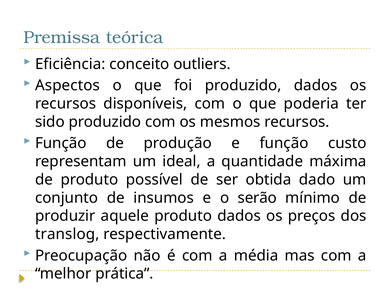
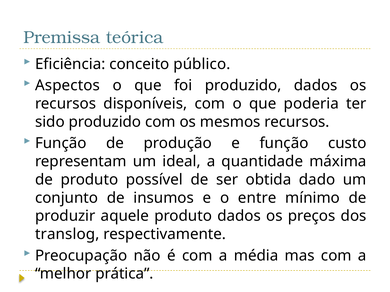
outliers: outliers -> público (202, 64)
serão: serão -> entre (257, 198)
